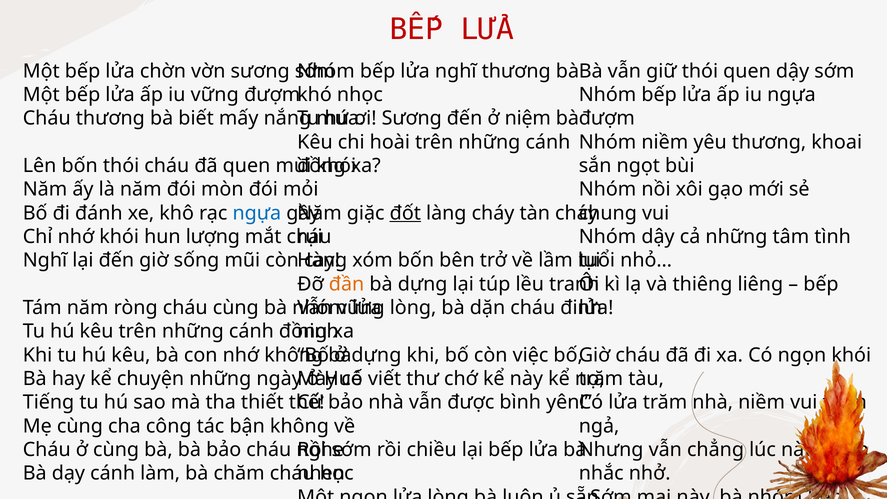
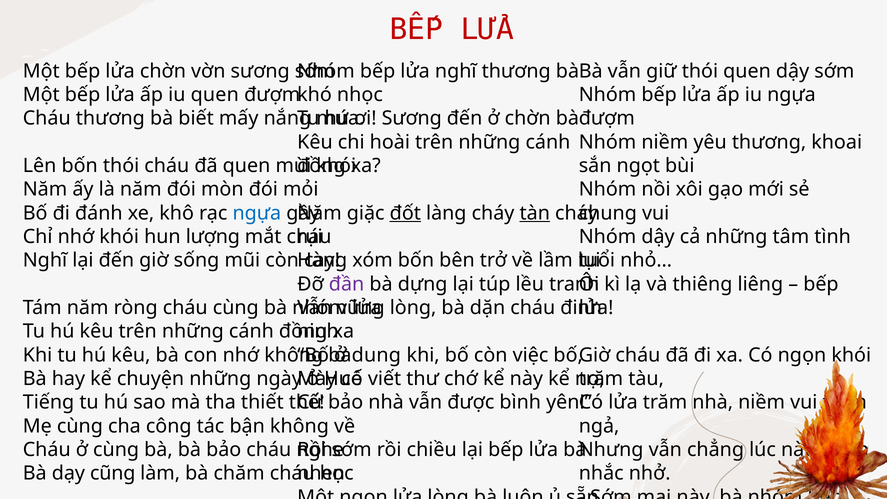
iu vững: vững -> quen (215, 95)
ở niệm: niệm -> chờn (528, 118)
tàn underline: none -> present (535, 213)
đần colour: orange -> purple (347, 284)
dựng: dựng -> dung (376, 355)
dạy cánh: cánh -> cũng (113, 473)
